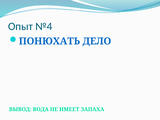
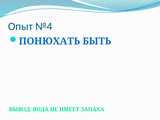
ДЕЛО: ДЕЛО -> БЫТЬ (97, 41)
